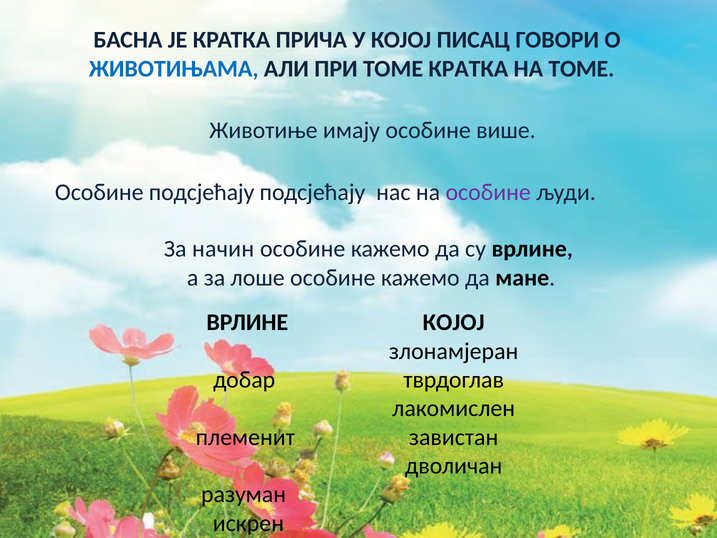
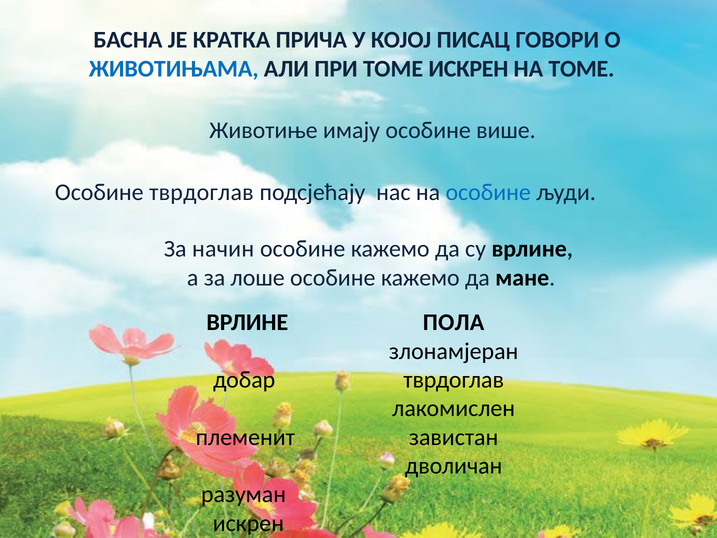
ТОМЕ КРАТКА: КРАТКА -> ИСКРЕН (468, 69)
Особине подсјећају: подсјећају -> тврдоглав (201, 192)
особине colour: purple -> blue (488, 192)
КОЈОЈ: КОЈОЈ -> ПОЛА (454, 322)
